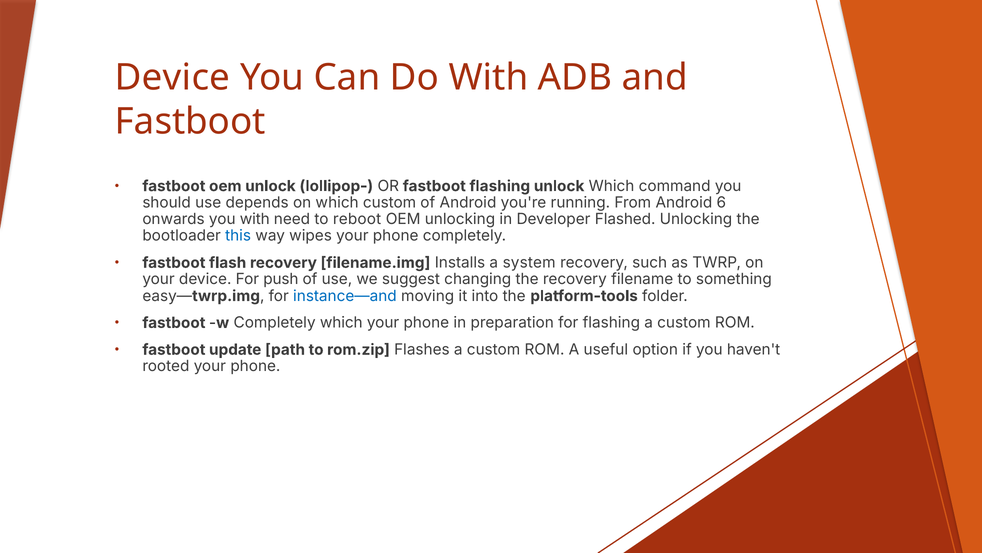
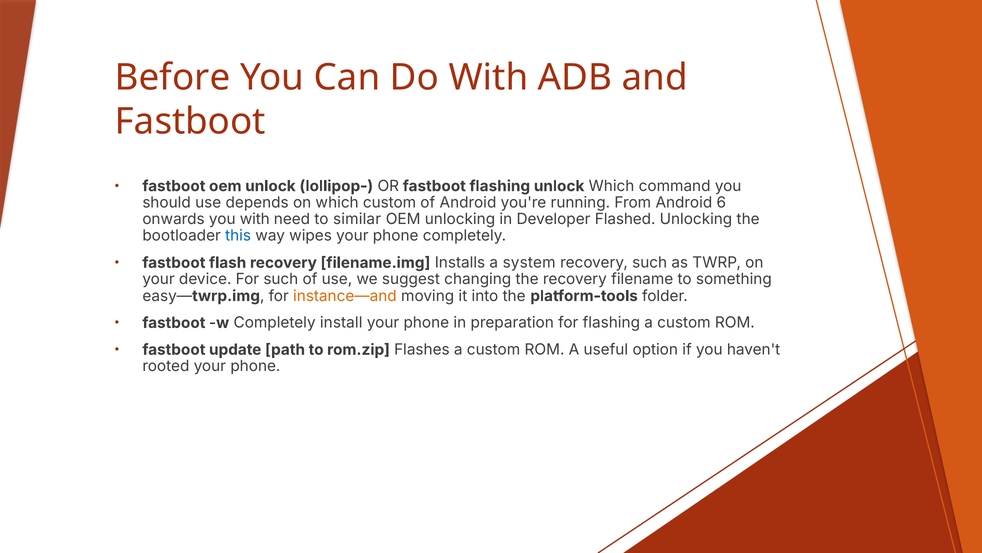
Device: Device -> Before (173, 77)
reboot: reboot -> similar (357, 219)
For push: push -> such (281, 279)
instance—and colour: blue -> orange (345, 296)
Completely which: which -> install (341, 322)
